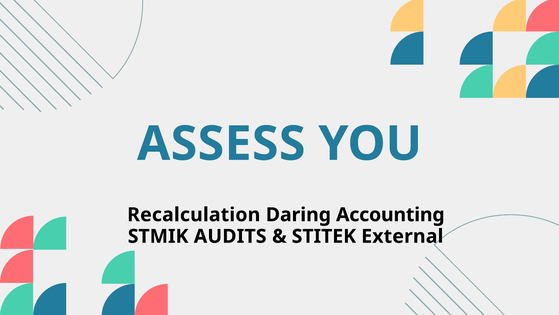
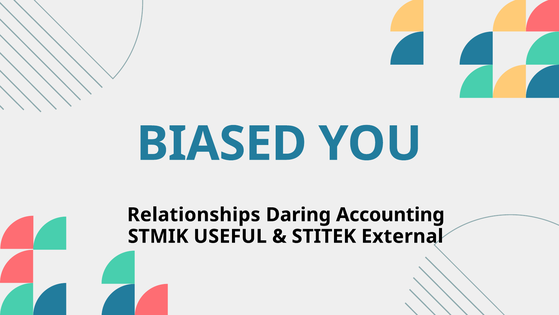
ASSESS: ASSESS -> BIASED (222, 144)
Recalculation: Recalculation -> Relationships (194, 214)
AUDITS: AUDITS -> USEFUL (230, 236)
